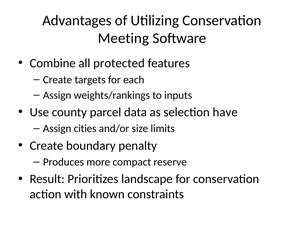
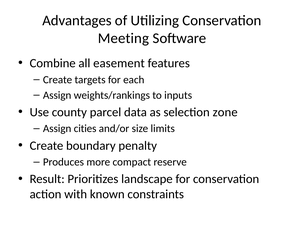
protected: protected -> easement (119, 63)
have: have -> zone (225, 112)
